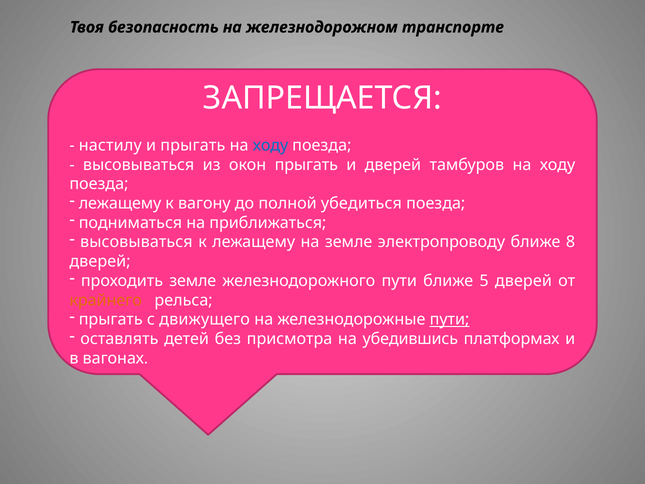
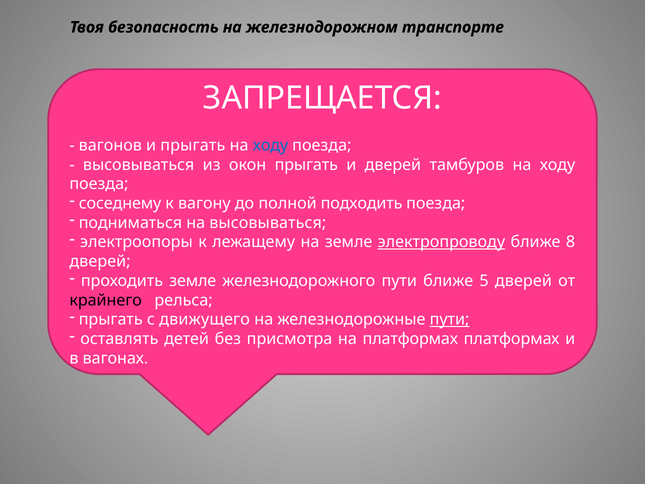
настилу: настилу -> вагонов (110, 145)
лежащему: лежащему -> соседнему (120, 203)
убедиться: убедиться -> подходить (362, 203)
на приближаться: приближаться -> высовываться (268, 223)
высовываться: высовываться -> электроопоры (136, 242)
электропроводу underline: none -> present (441, 242)
крайнего colour: orange -> black (106, 300)
на убедившись: убедившись -> платформах (410, 339)
